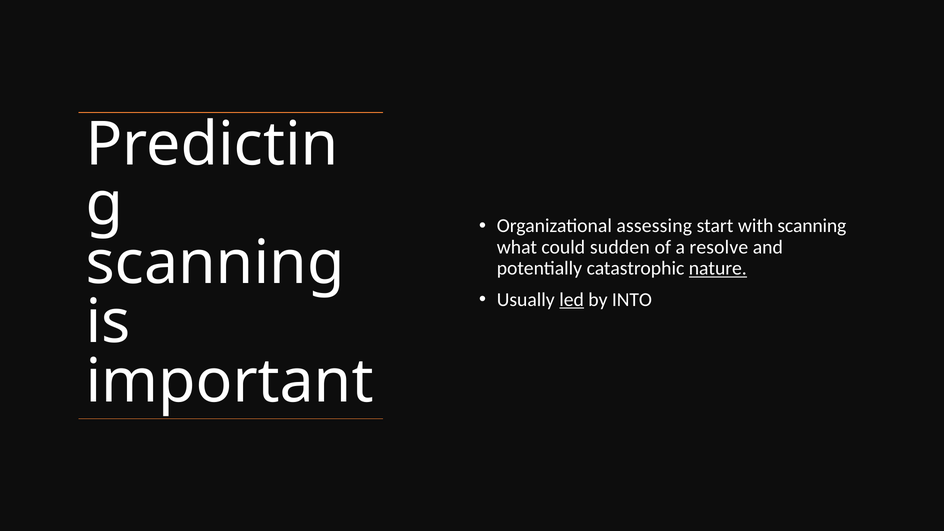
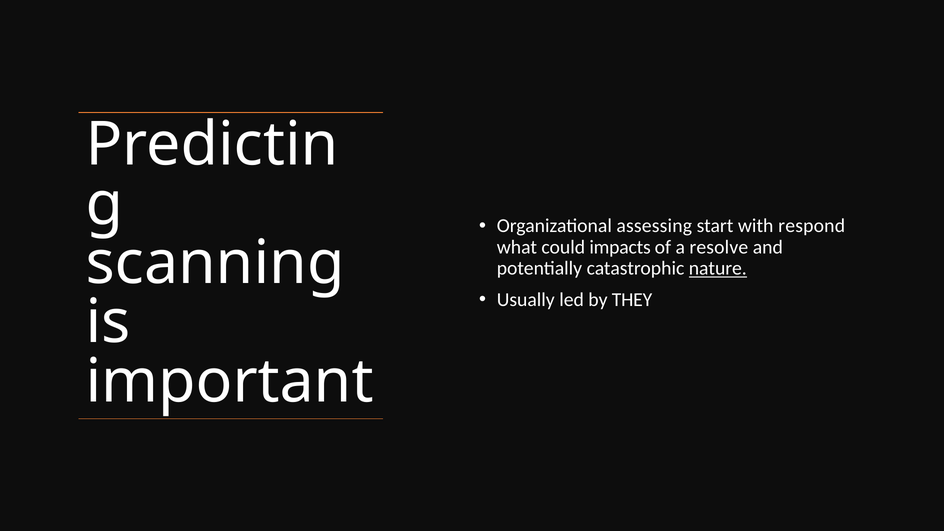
with scanning: scanning -> respond (812, 226)
sudden: sudden -> impacts (620, 247)
led underline: present -> none (572, 300)
INTO: INTO -> THEY (632, 300)
